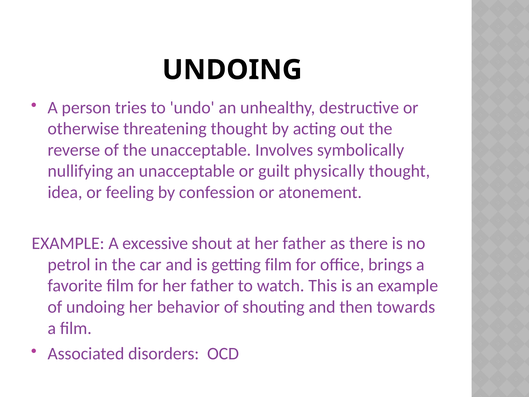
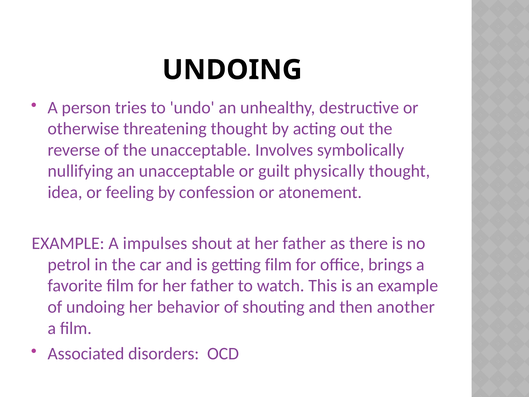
excessive: excessive -> impulses (155, 243)
towards: towards -> another (406, 307)
